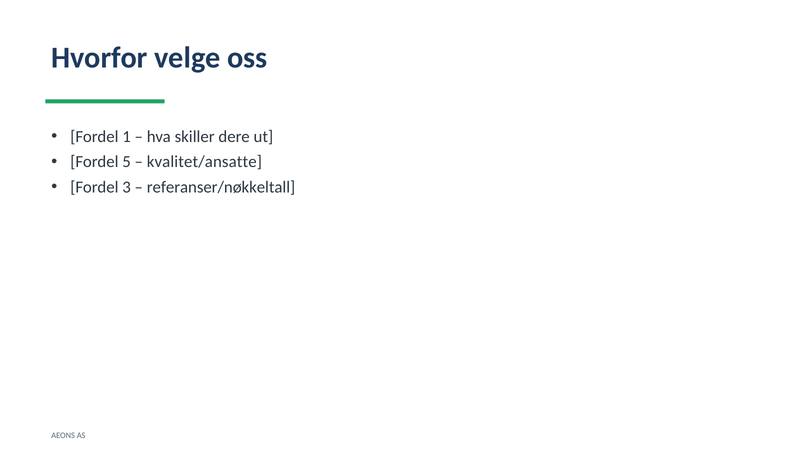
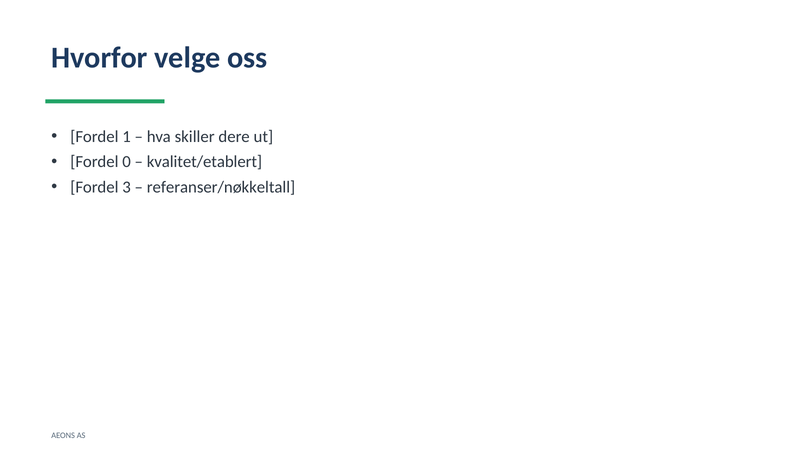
5: 5 -> 0 (127, 162)
kvalitet/ansatte: kvalitet/ansatte -> kvalitet/etablert (204, 162)
